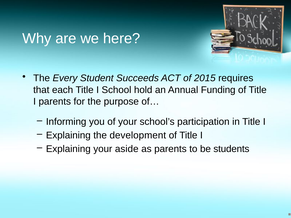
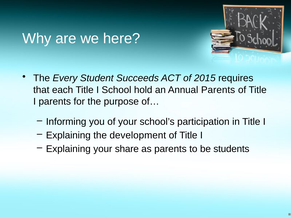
Annual Funding: Funding -> Parents (218, 90)
aside: aside -> share (127, 149)
